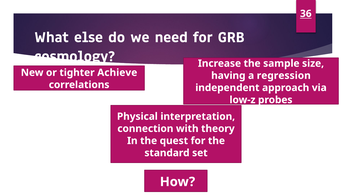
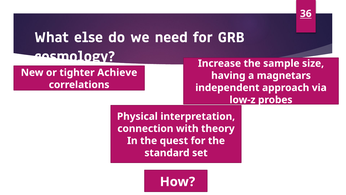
regression: regression -> magnetars (284, 75)
